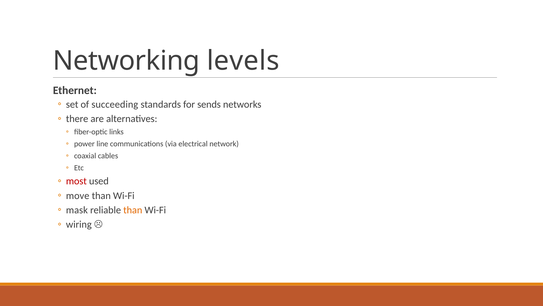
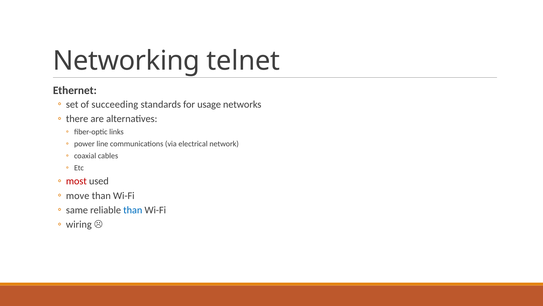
levels: levels -> telnet (243, 61)
sends: sends -> usage (209, 104)
mask: mask -> same (77, 210)
than colour: orange -> blue (133, 210)
